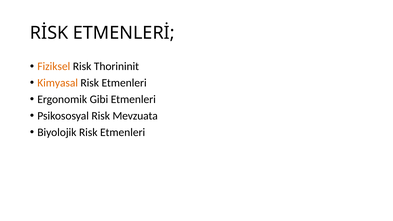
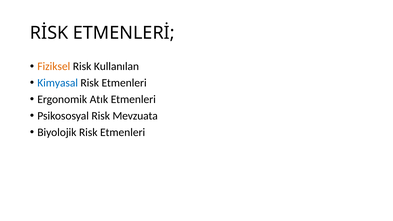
Thorininit: Thorininit -> Kullanılan (116, 66)
Kimyasal colour: orange -> blue (58, 83)
Gibi: Gibi -> Atık (99, 99)
